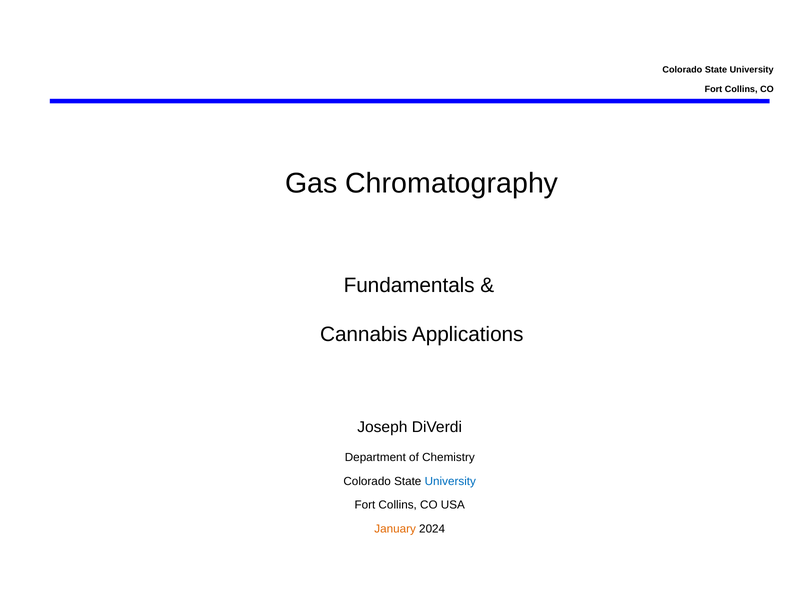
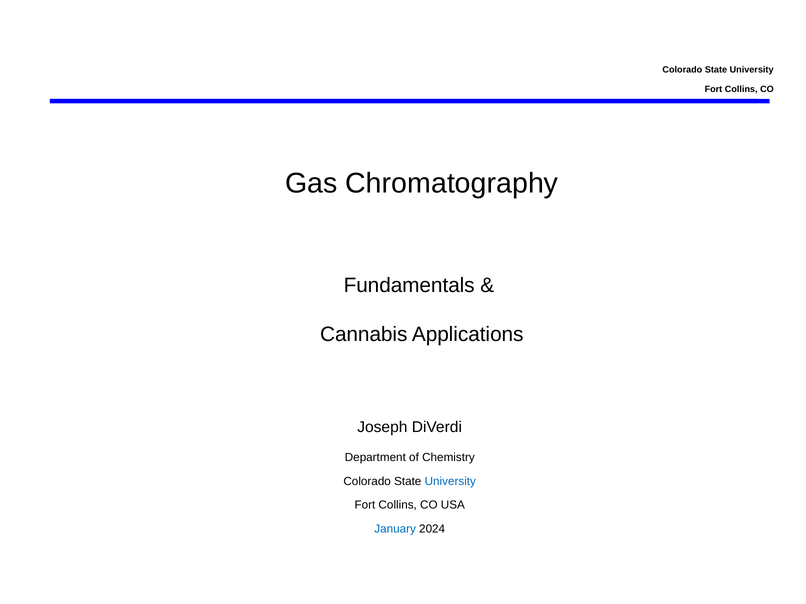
January colour: orange -> blue (395, 529)
